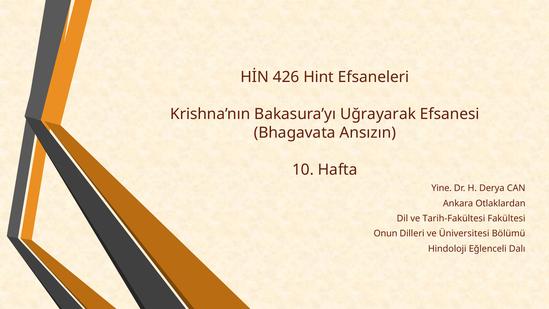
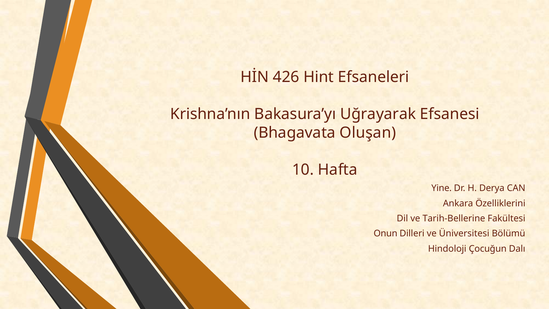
Ansızın: Ansızın -> Oluşan (368, 133)
Otlaklardan: Otlaklardan -> Özelliklerini (500, 203)
Tarih-Fakültesi: Tarih-Fakültesi -> Tarih-Bellerine (454, 218)
Eğlenceli: Eğlenceli -> Çocuğun (488, 249)
